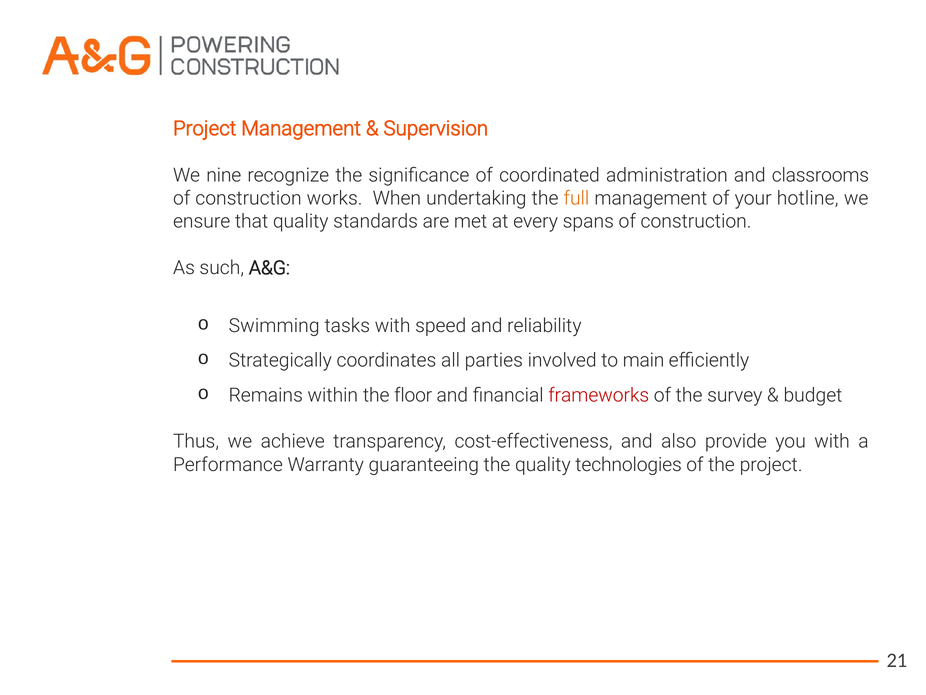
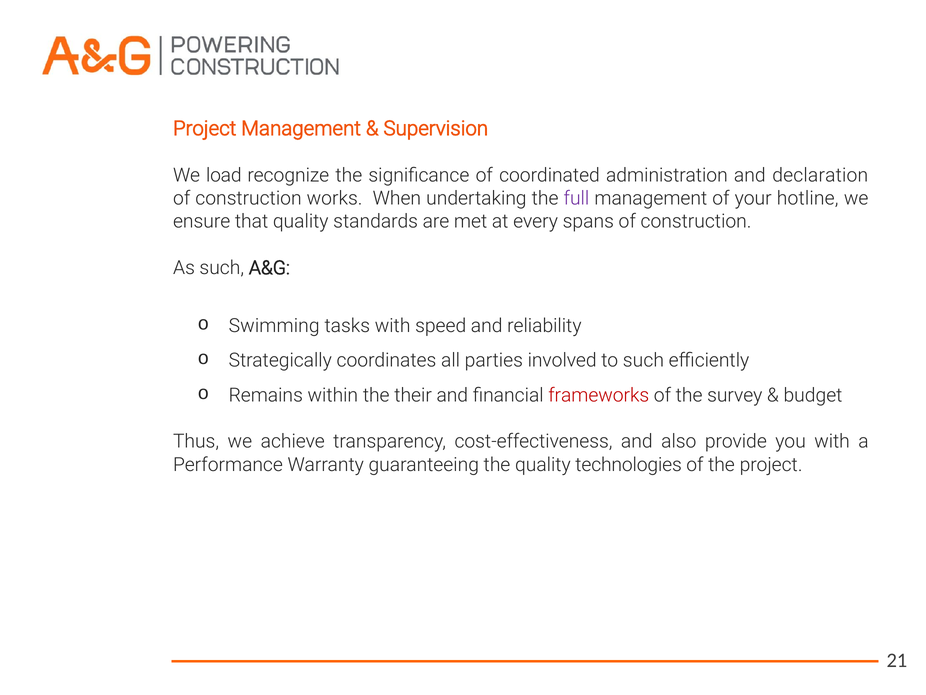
nine: nine -> load (224, 175)
classrooms: classrooms -> declaration (820, 175)
full colour: orange -> purple (576, 198)
to main: main -> such (643, 360)
floor: floor -> their (413, 395)
